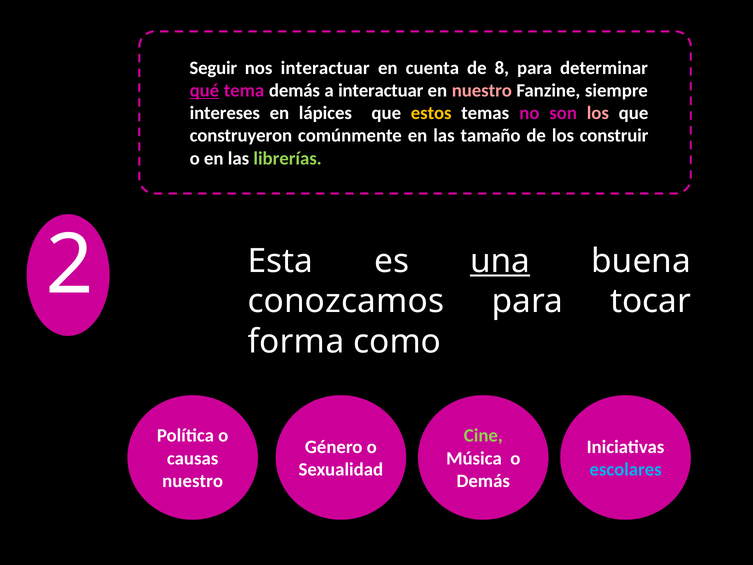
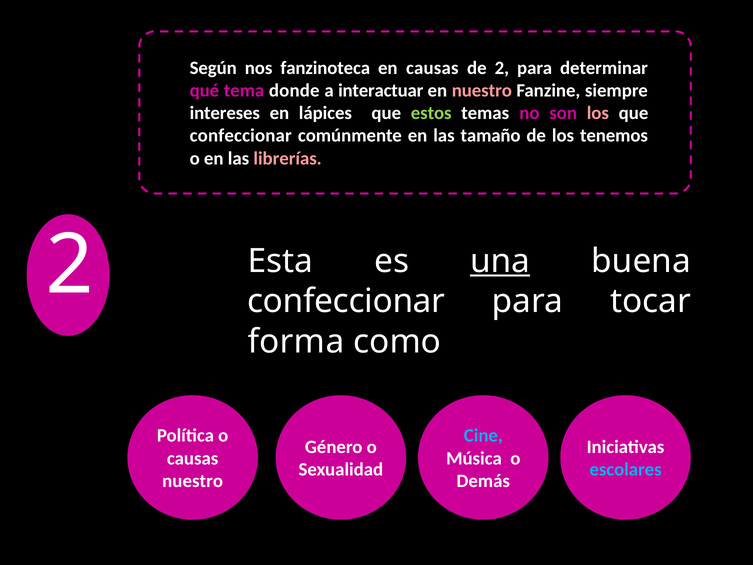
Seguir: Seguir -> Según (213, 68)
nos interactuar: interactuar -> fanzinoteca (325, 68)
en cuenta: cuenta -> causas (432, 68)
de 8: 8 -> 2 (502, 68)
qué underline: present -> none (204, 90)
tema demás: demás -> donde (294, 90)
estos colour: yellow -> light green (431, 113)
construyeron: construyeron -> confeccionar (241, 136)
construir: construir -> tenemos (614, 136)
librerías colour: light green -> pink (288, 158)
conozcamos: conozcamos -> confeccionar (346, 301)
Cine colour: light green -> light blue (483, 436)
